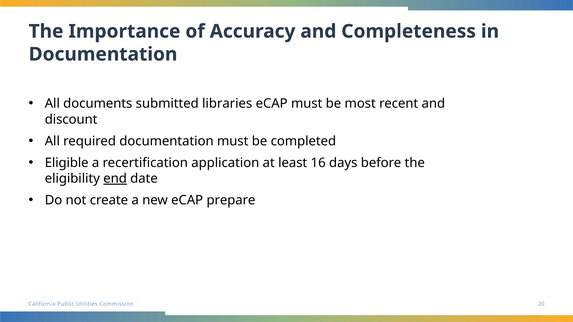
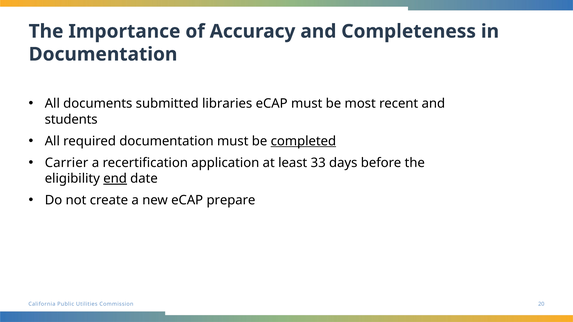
discount: discount -> students (71, 120)
completed underline: none -> present (303, 141)
Eligible: Eligible -> Carrier (67, 163)
16: 16 -> 33 (318, 163)
